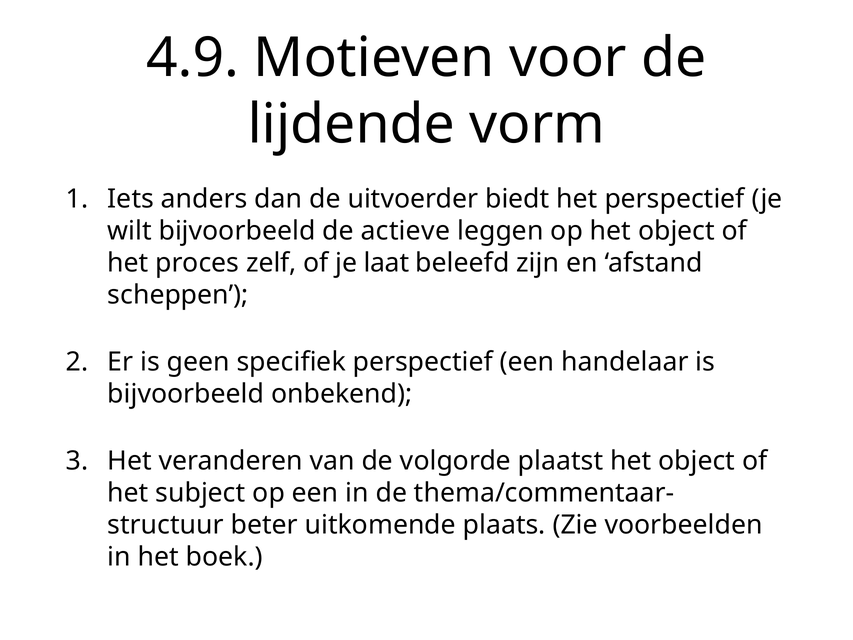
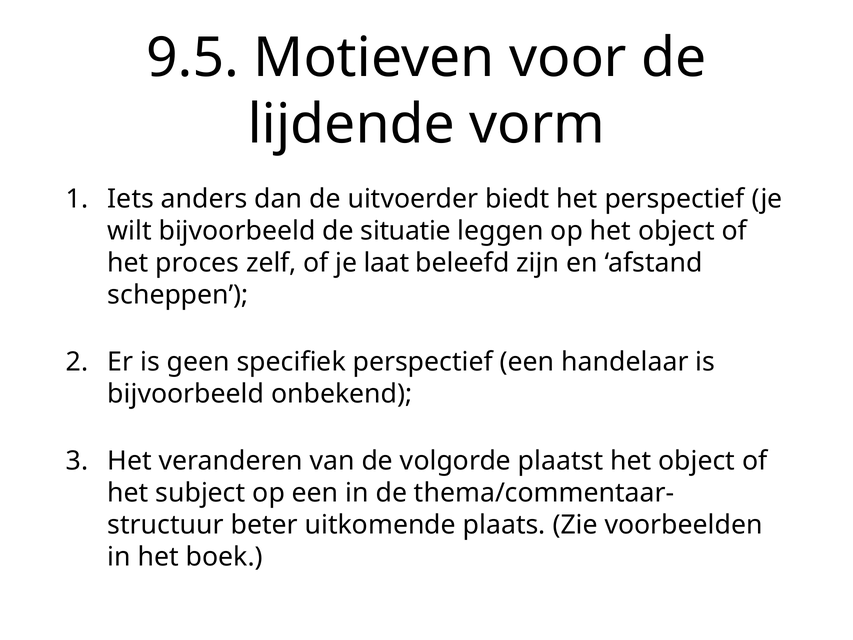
4.9: 4.9 -> 9.5 (193, 58)
actieve: actieve -> situatie (406, 231)
